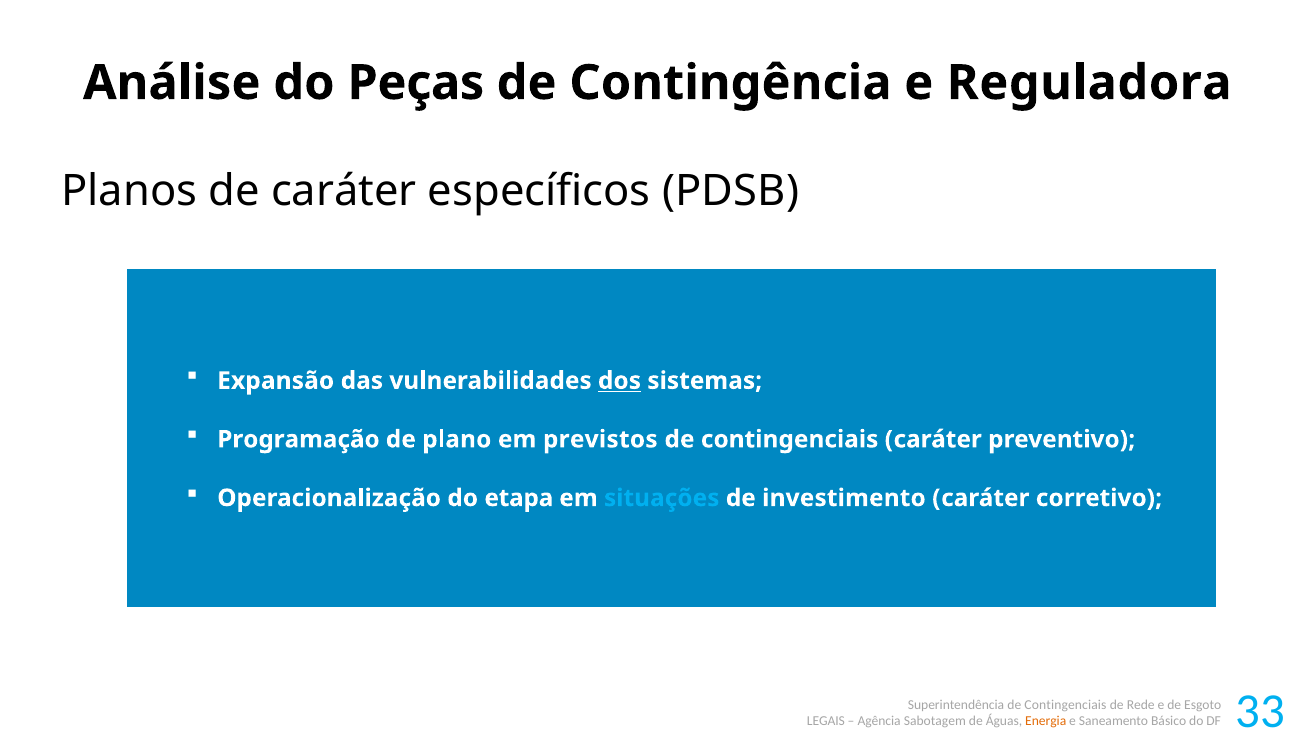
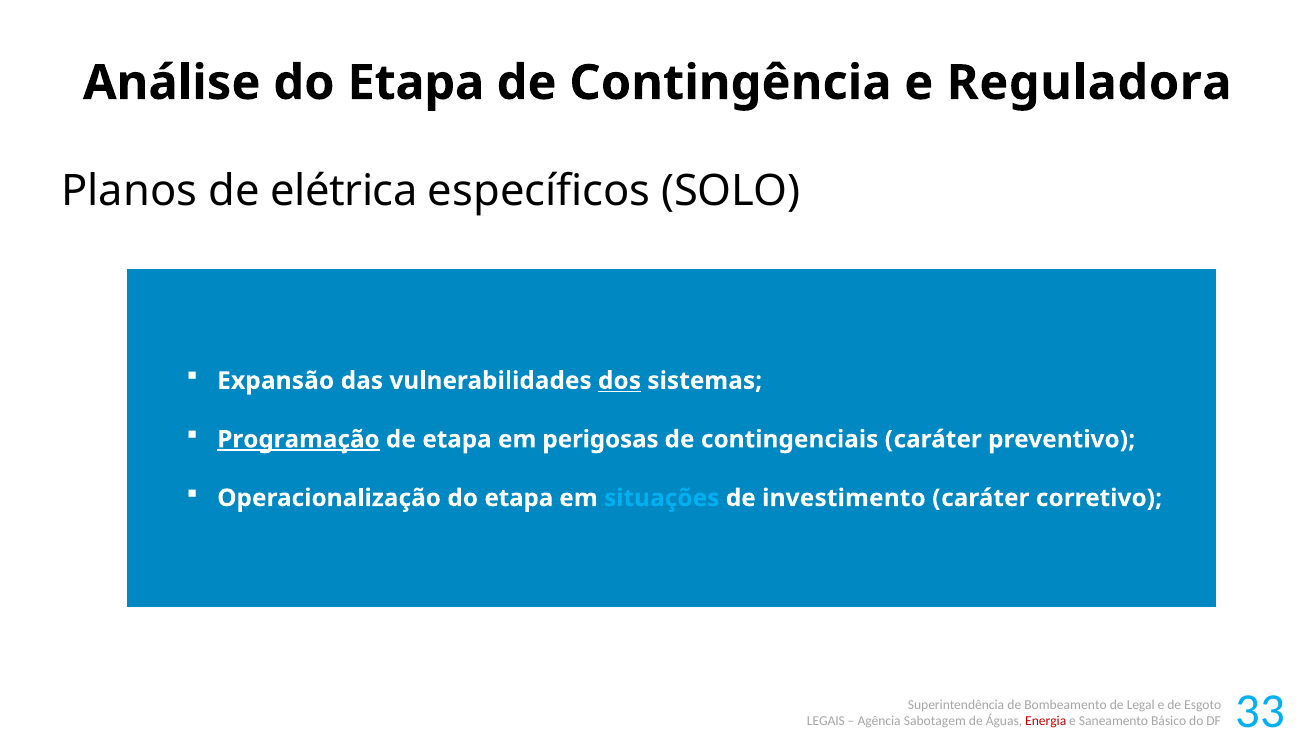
Análise do Peças: Peças -> Etapa (416, 83)
de caráter: caráter -> elétrica (344, 191)
PDSB: PDSB -> SOLO (731, 191)
Programação underline: none -> present (298, 440)
de plano: plano -> etapa (457, 440)
previstos: previstos -> perigosas (601, 440)
Superintendência de Contingenciais: Contingenciais -> Bombeamento (1066, 706)
Rede: Rede -> Legal (1141, 706)
Energia colour: orange -> red (1046, 722)
